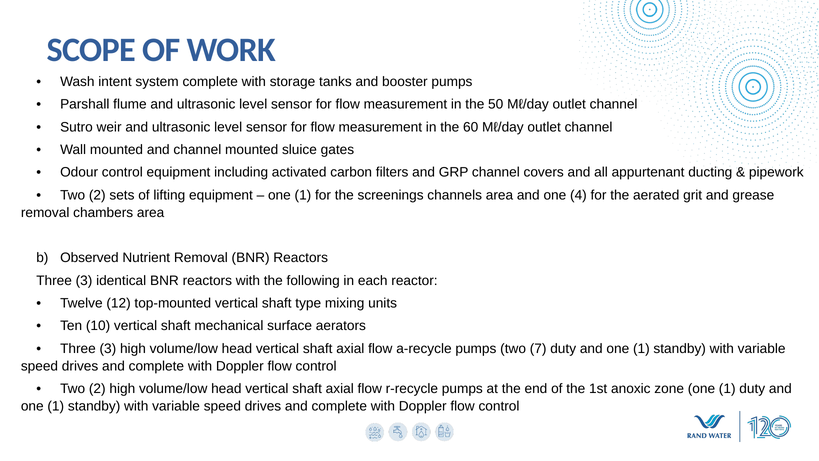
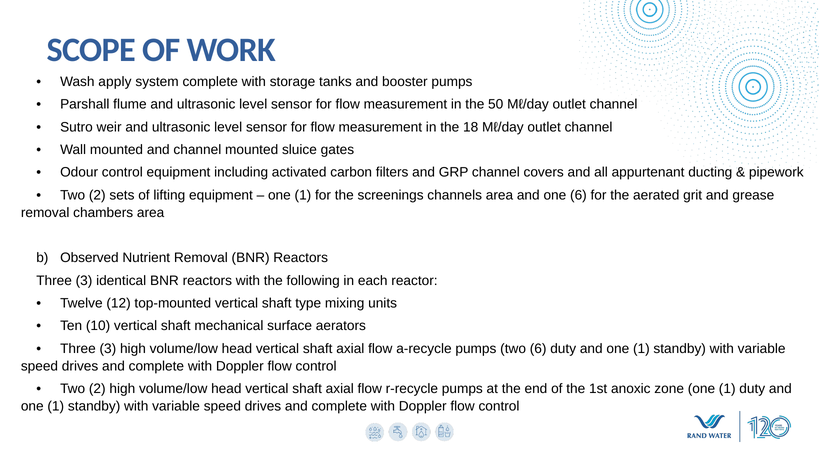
intent: intent -> apply (115, 82)
60: 60 -> 18 (471, 127)
one 4: 4 -> 6 (578, 195)
two 7: 7 -> 6 (538, 348)
